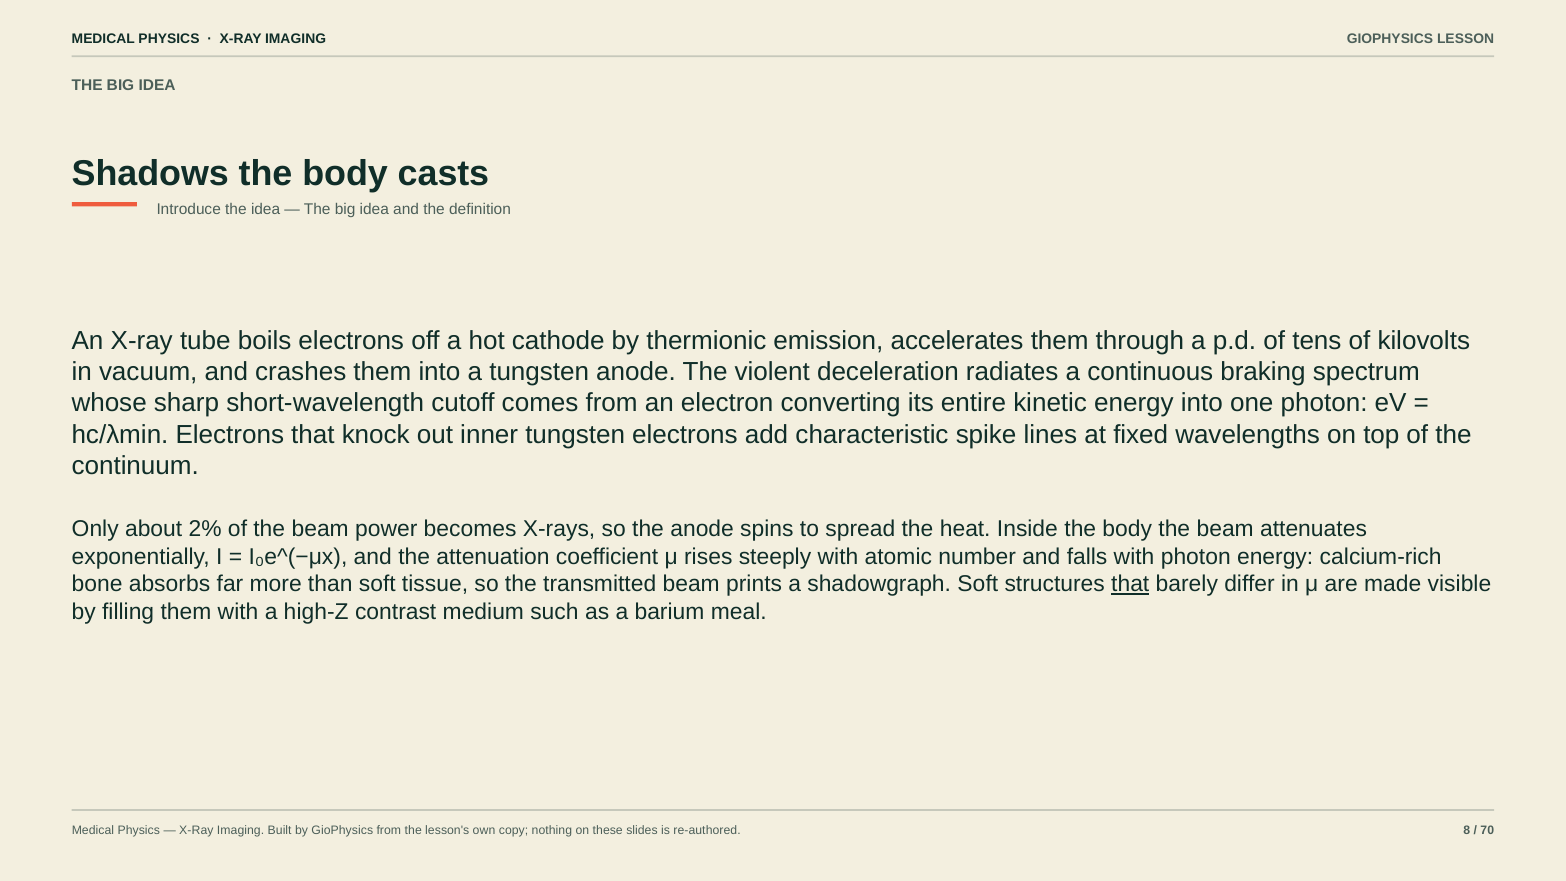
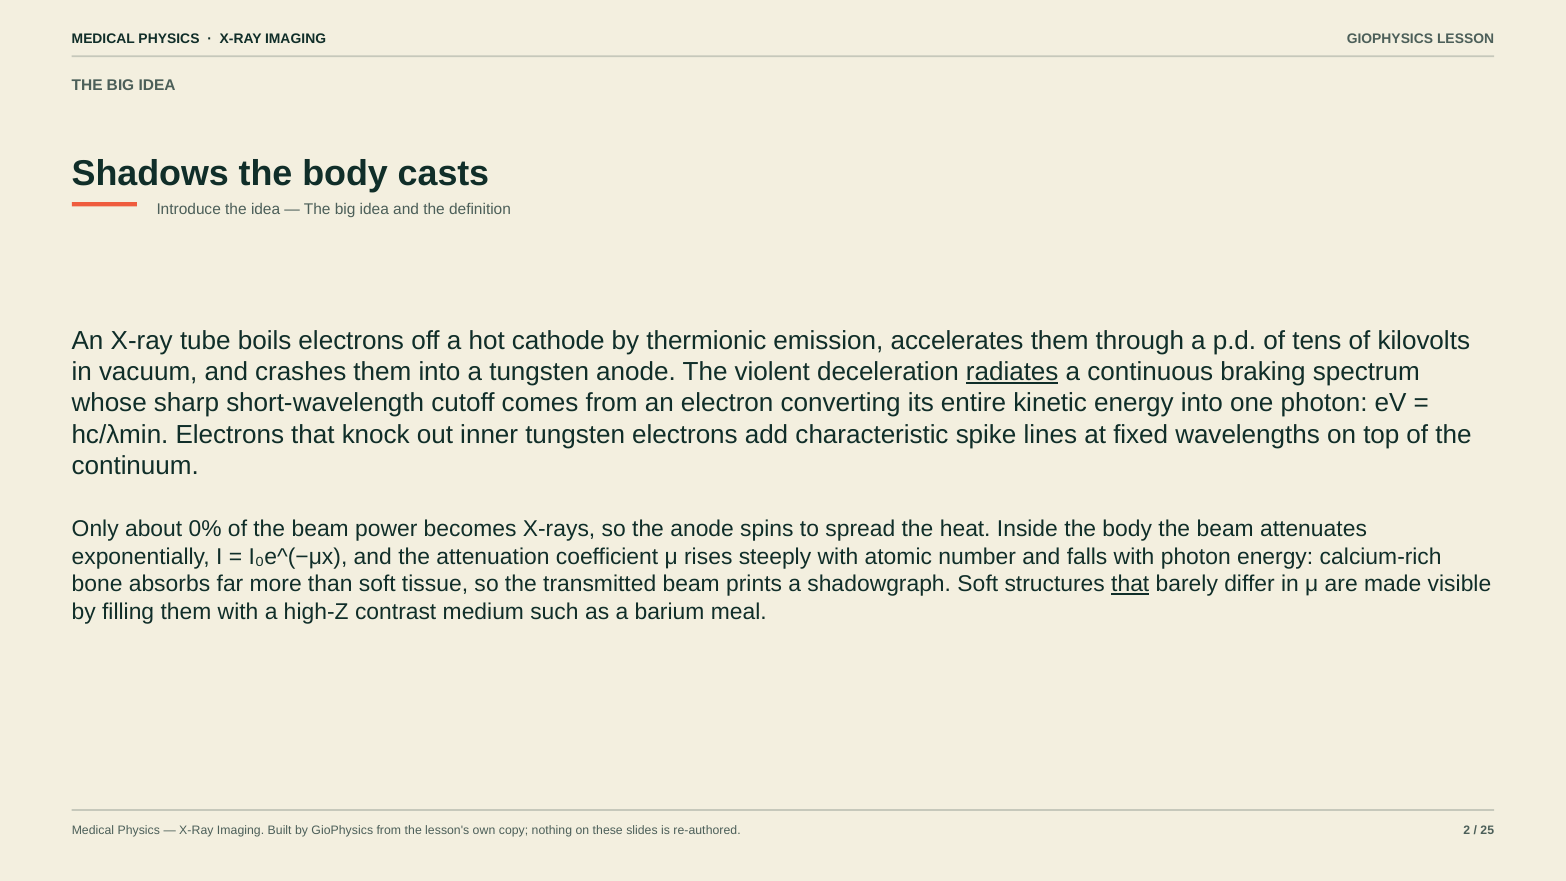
radiates underline: none -> present (1012, 372)
2%: 2% -> 0% (205, 529)
8: 8 -> 2 (1467, 830)
70: 70 -> 25 (1487, 830)
